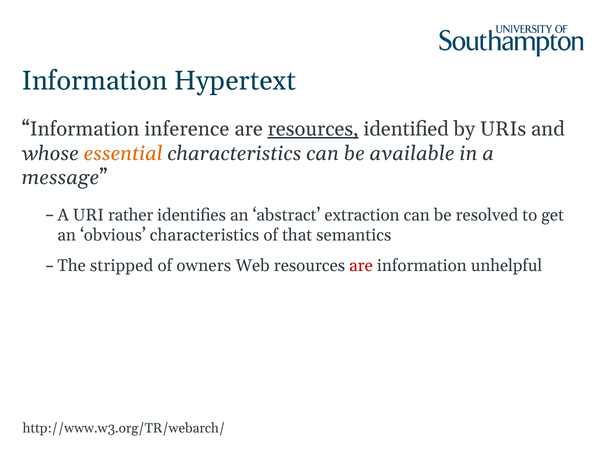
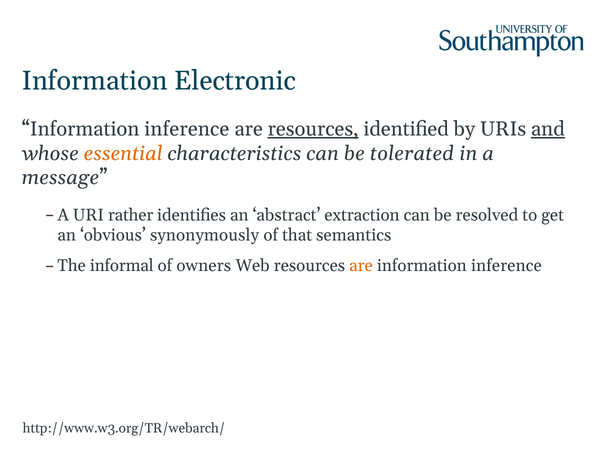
Hypertext: Hypertext -> Electronic (235, 81)
and underline: none -> present (548, 129)
available: available -> tolerated (412, 153)
obvious characteristics: characteristics -> synonymously (204, 235)
stripped: stripped -> informal (122, 266)
are colour: red -> orange (361, 266)
unhelpful: unhelpful -> inference (506, 266)
